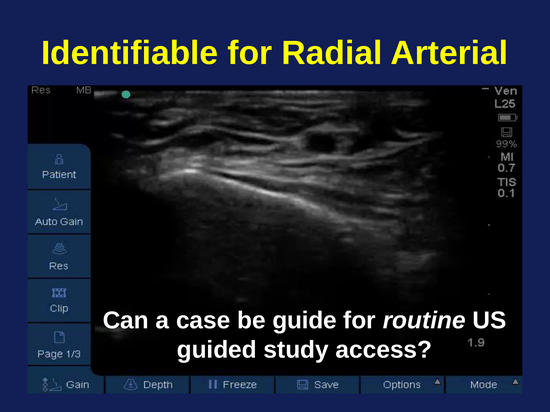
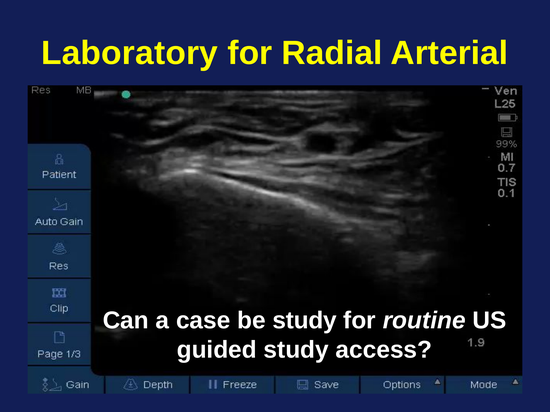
Identifiable: Identifiable -> Laboratory (130, 53)
be guide: guide -> study (305, 321)
